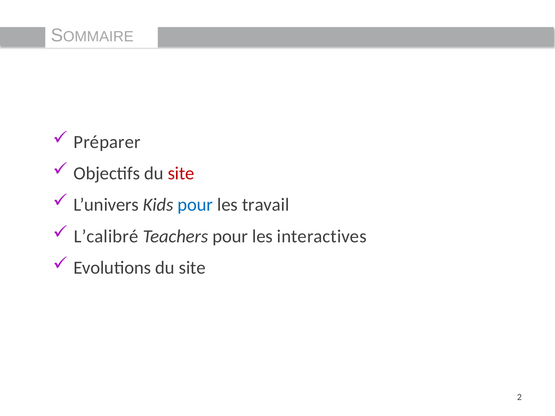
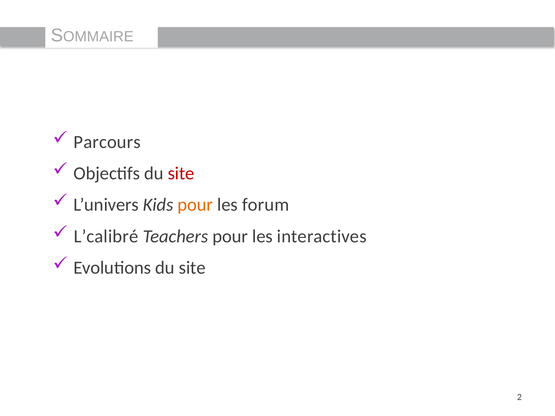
Préparer: Préparer -> Parcours (107, 142)
pour colour: blue -> orange (195, 205)
travail: travail -> forum (266, 205)
